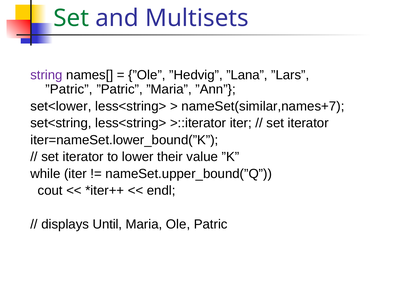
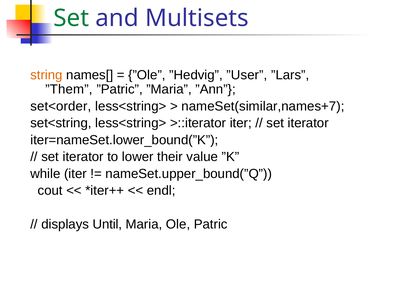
string colour: purple -> orange (46, 75)
”Lana: ”Lana -> ”User (247, 75)
”Patric: ”Patric -> ”Them (69, 89)
set<lower: set<lower -> set<order (61, 106)
